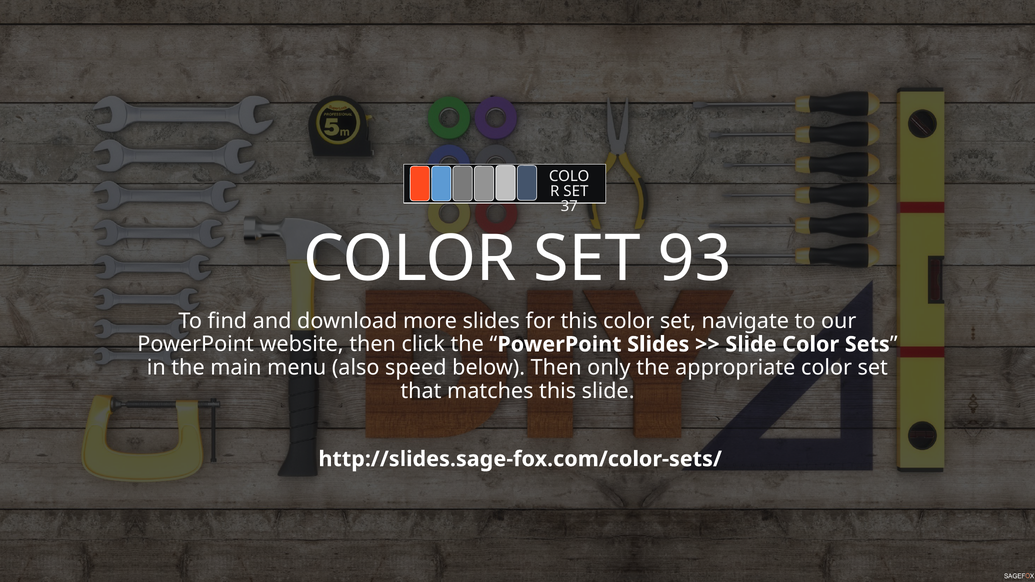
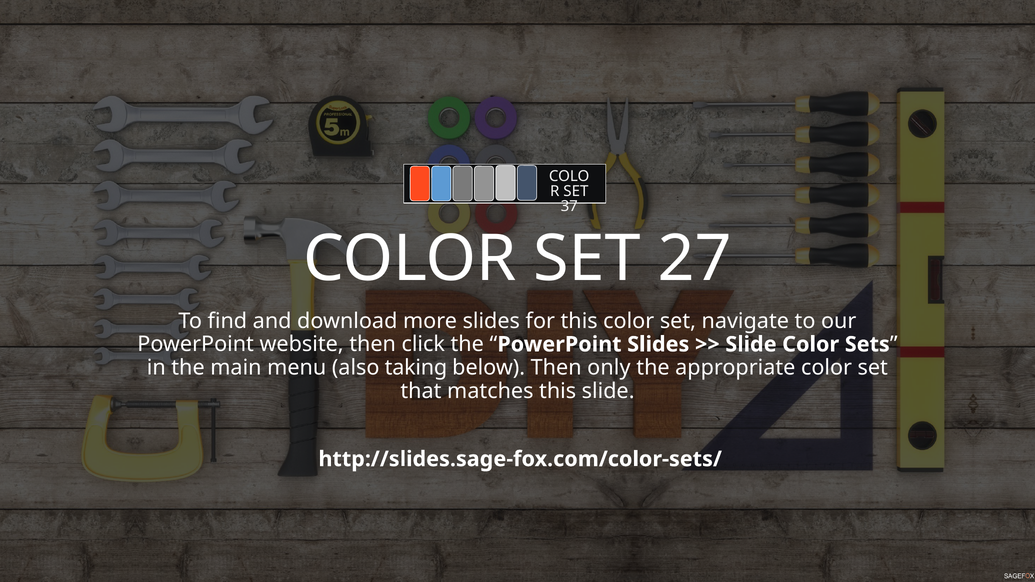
93: 93 -> 27 (695, 259)
speed: speed -> taking (416, 368)
